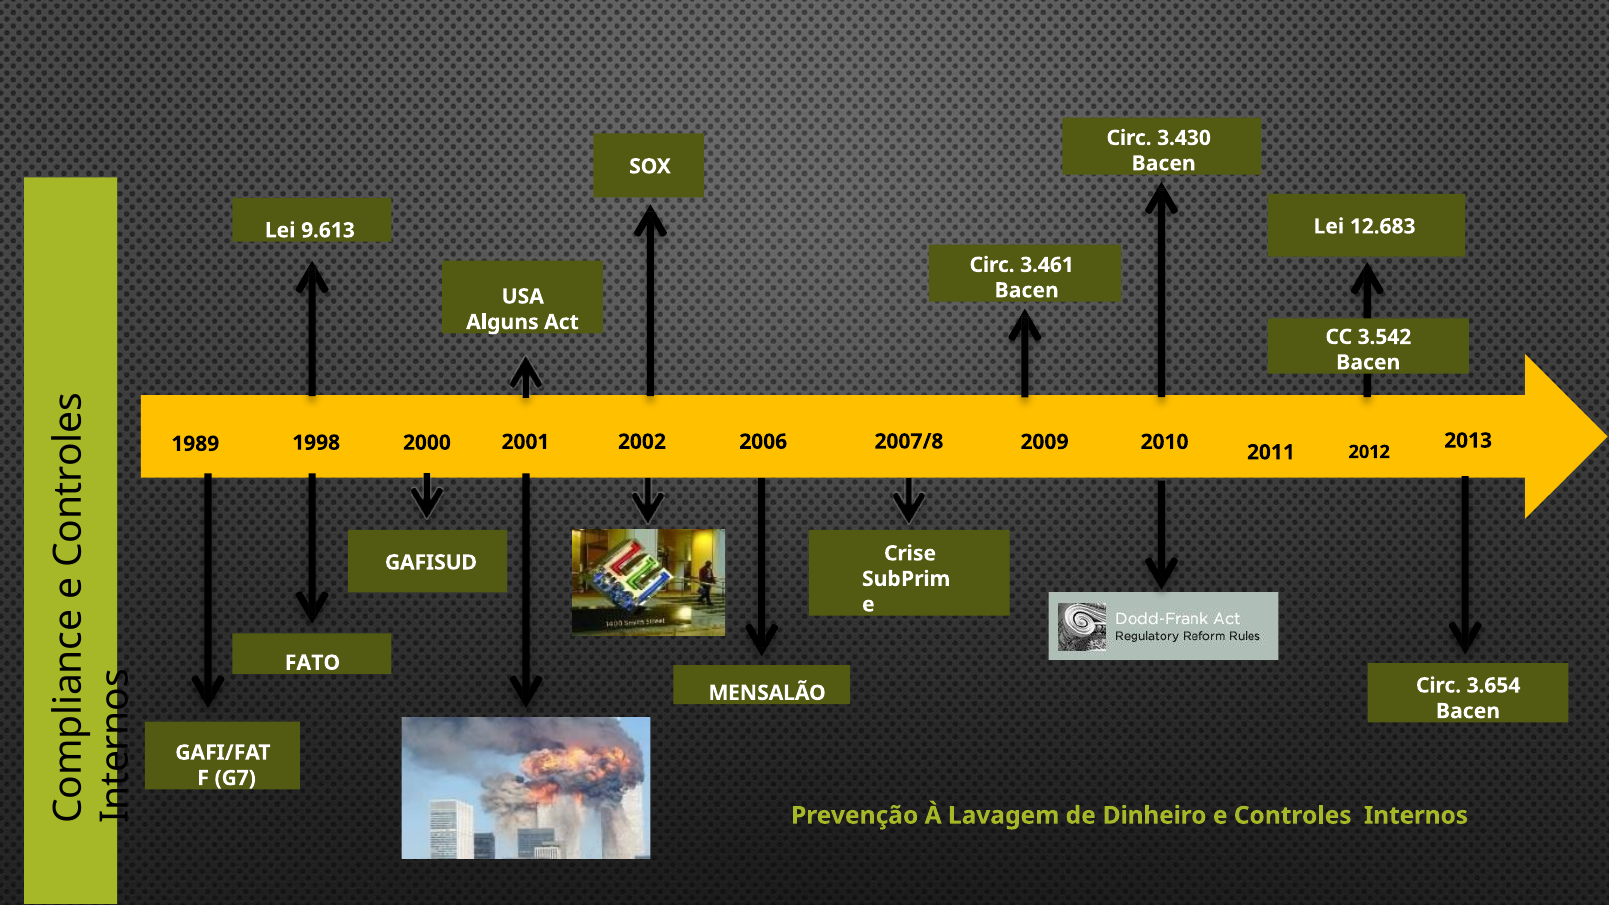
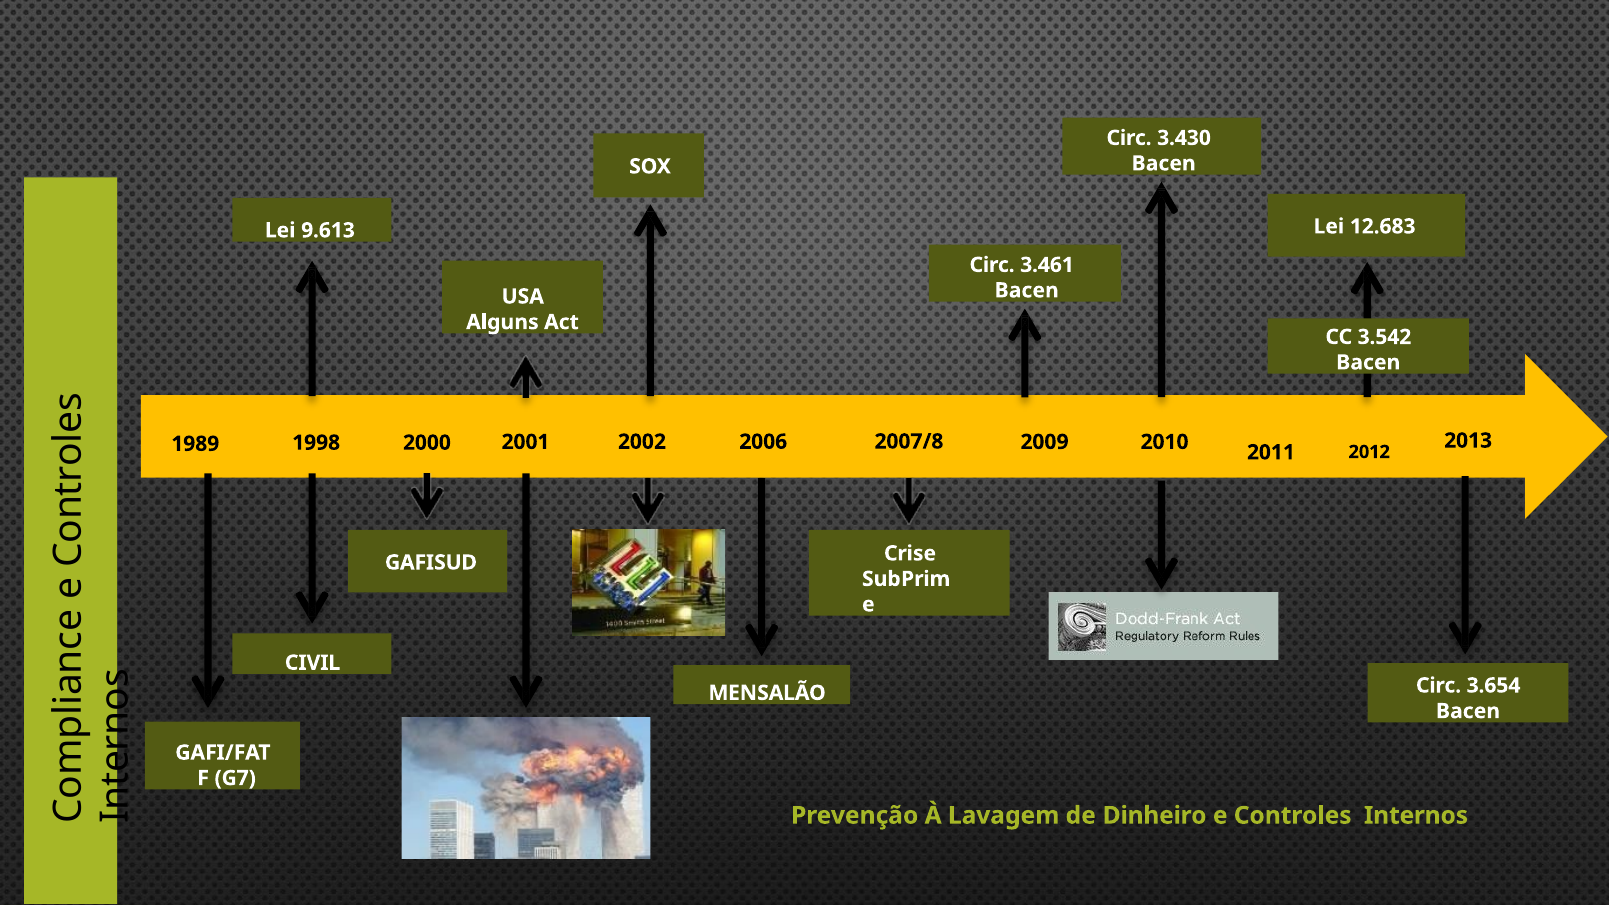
FATO: FATO -> CIVIL (313, 663)
